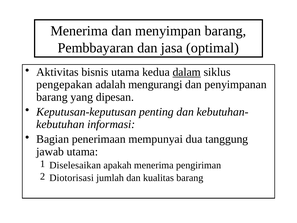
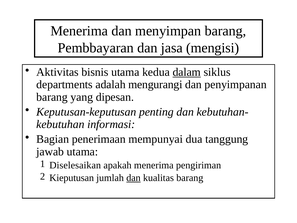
optimal: optimal -> mengisi (213, 48)
pengepakan: pengepakan -> departments (65, 84)
Diotorisasi: Diotorisasi -> Kieputusan (72, 178)
dan underline: none -> present (133, 178)
